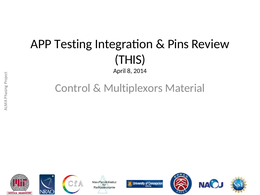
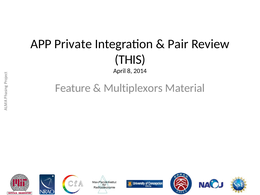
Testing: Testing -> Private (73, 44)
Pins: Pins -> Pair (178, 44)
Control: Control -> Feature (73, 88)
